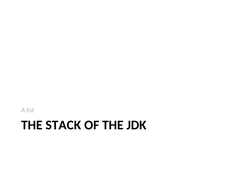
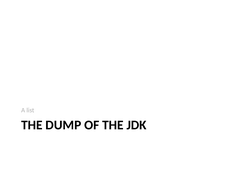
STACK: STACK -> DUMP (63, 125)
